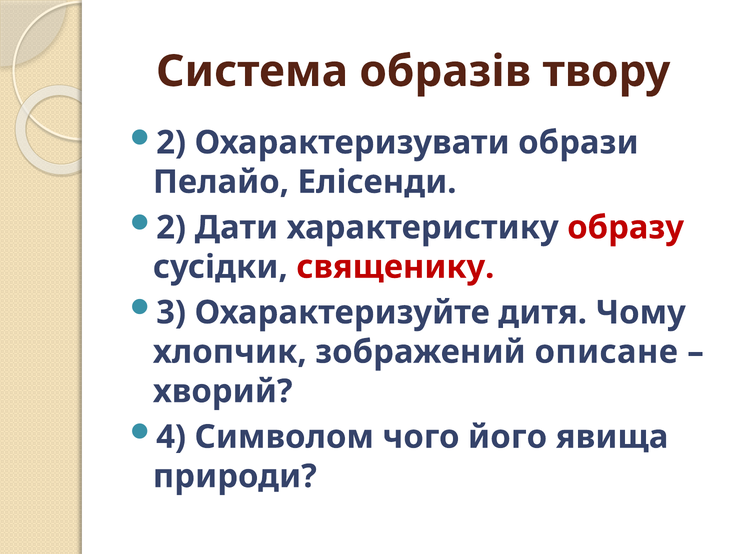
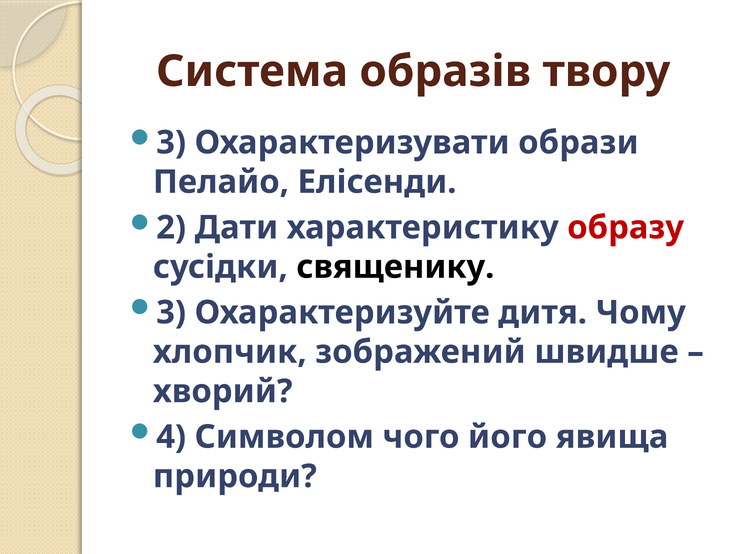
2: 2 -> 3 (171, 143)
священику colour: red -> black (395, 267)
описане: описане -> швидше (606, 352)
